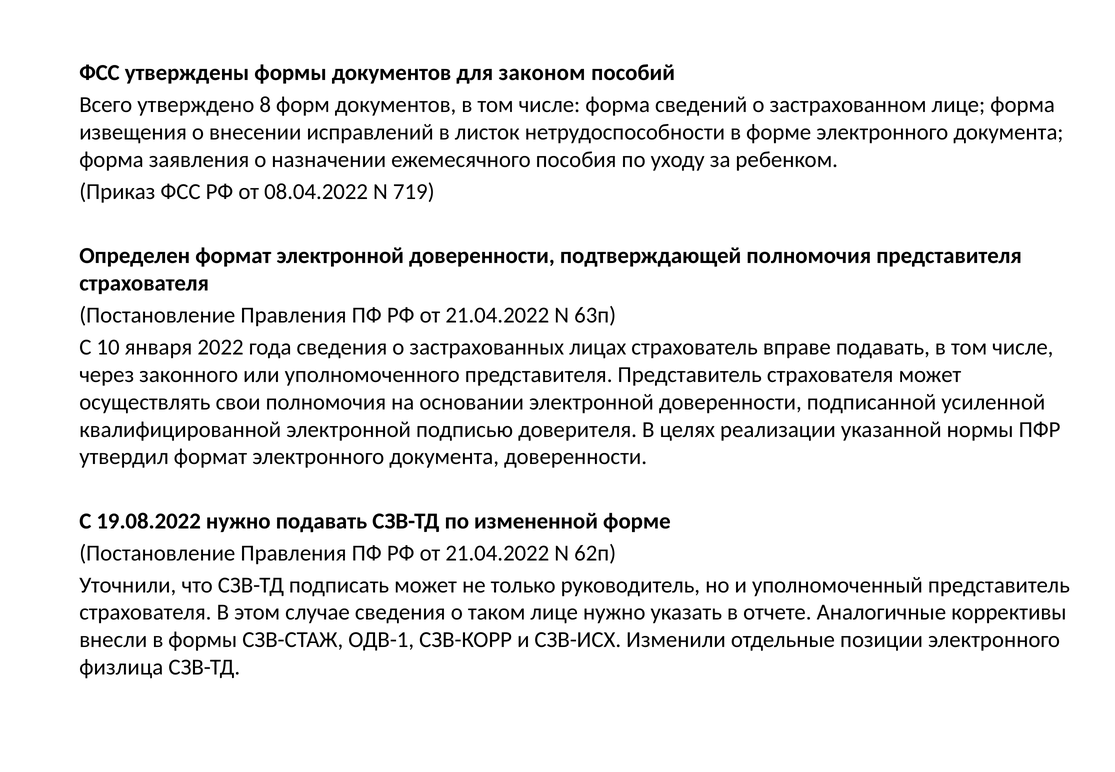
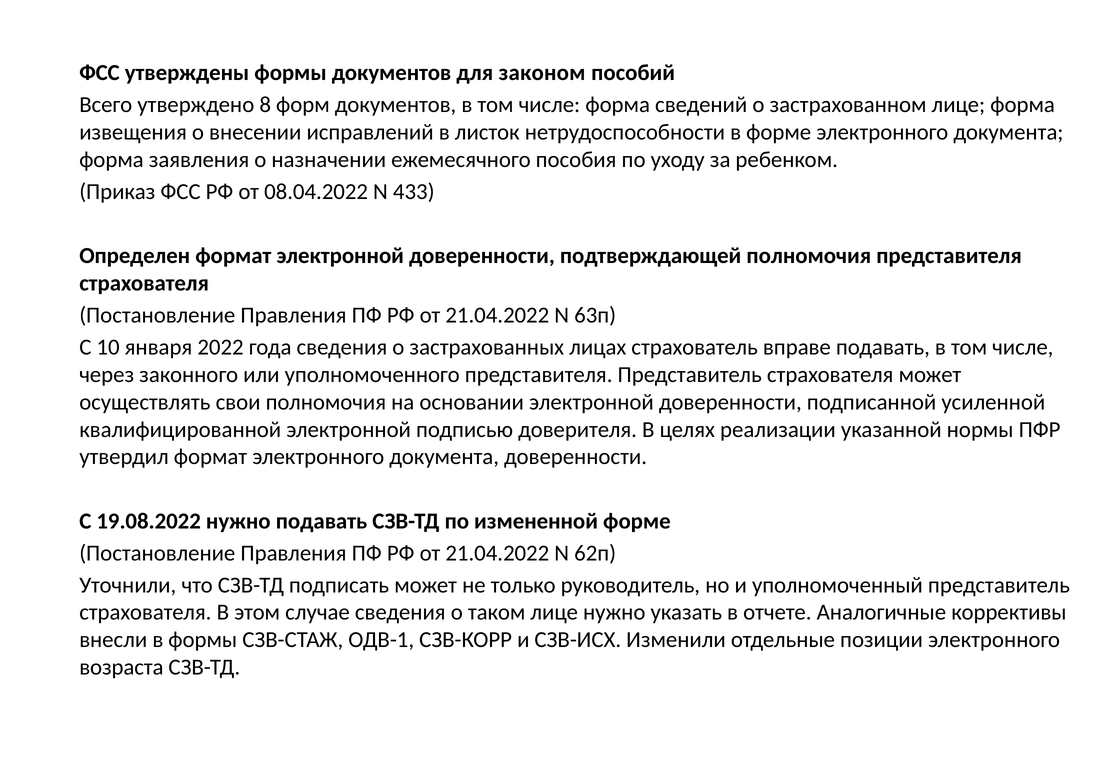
719: 719 -> 433 (414, 192)
физлица: физлица -> возраста (121, 667)
